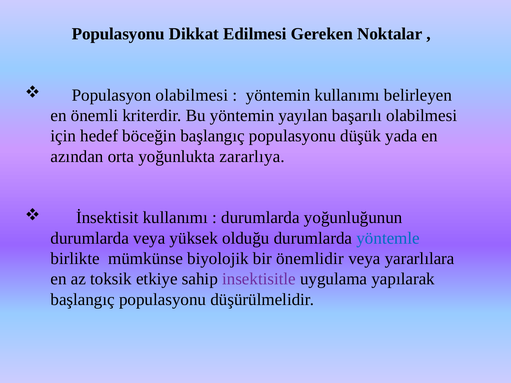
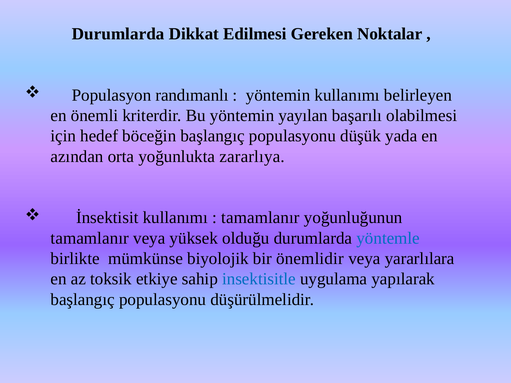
Populasyonu: Populasyonu -> Durumlarda (118, 34)
Populasyon olabilmesi: olabilmesi -> randımanlı (192, 95)
durumlarda: durumlarda -> tamamlanır (260, 218)
durumlarda: durumlarda -> tamamlanır (90, 238)
insektisitle colour: purple -> blue (259, 279)
